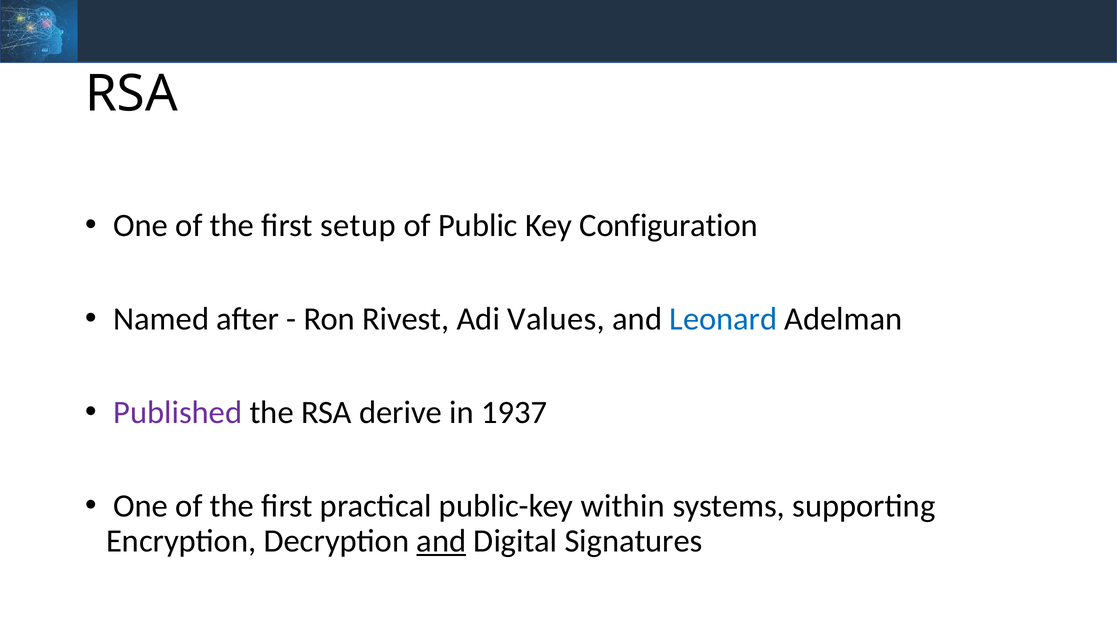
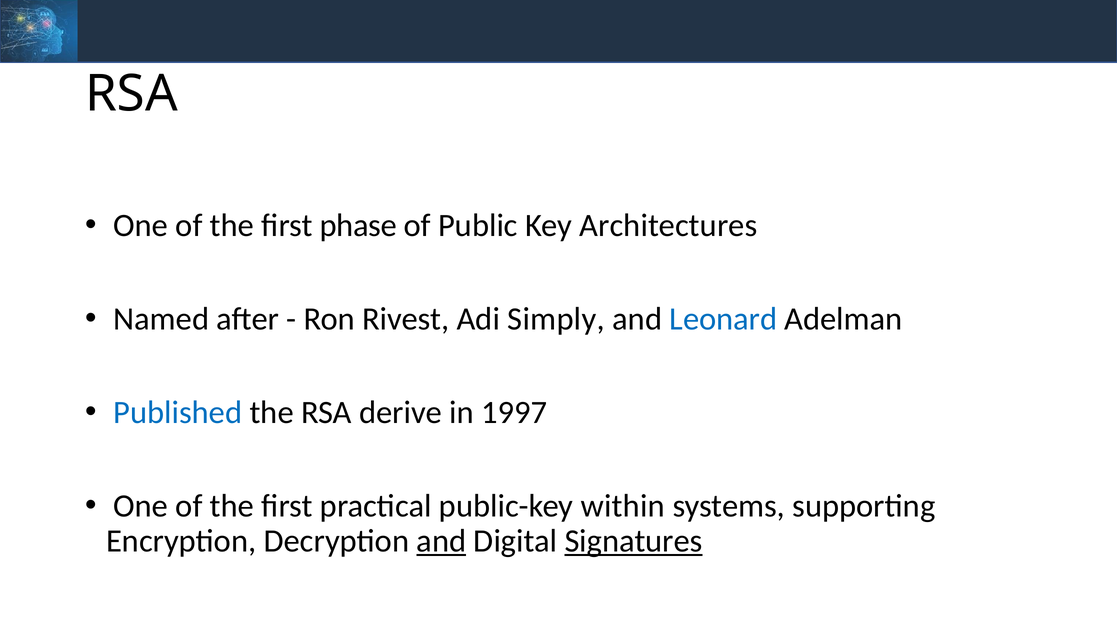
setup: setup -> phase (358, 226)
Configuration: Configuration -> Architectures (668, 226)
Values: Values -> Simply (556, 319)
Published colour: purple -> blue (178, 413)
1937: 1937 -> 1997 (514, 413)
Signatures underline: none -> present (634, 541)
